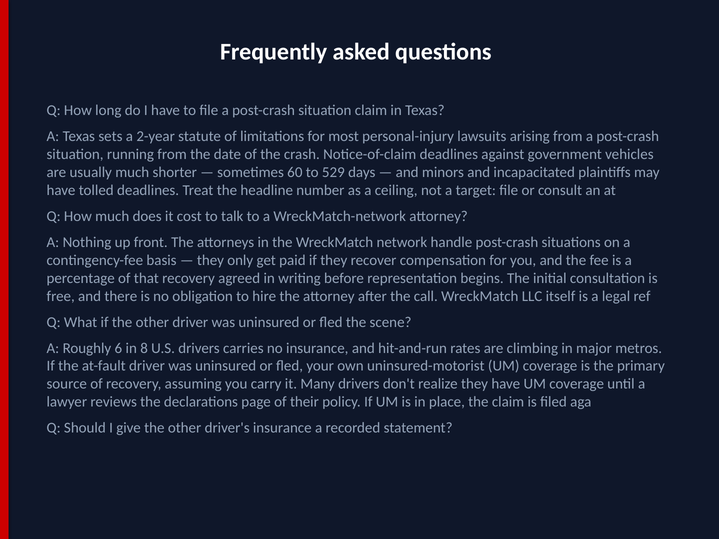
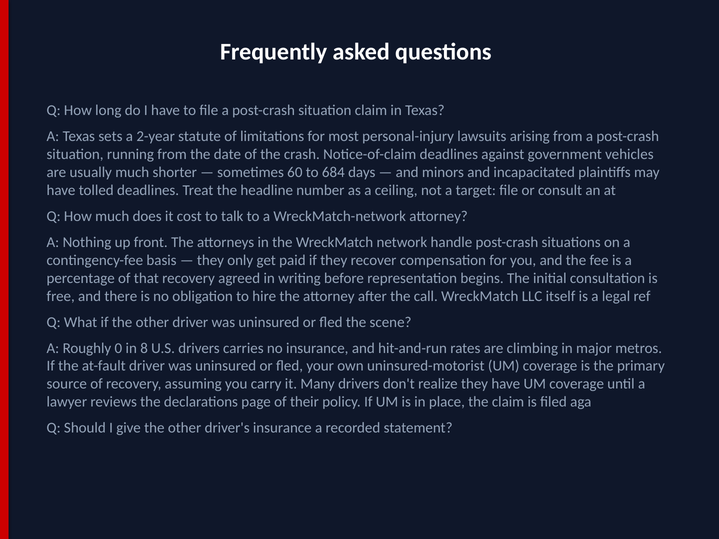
529: 529 -> 684 (333, 173)
6: 6 -> 0 (118, 348)
